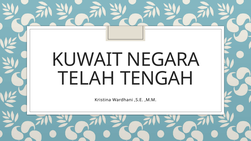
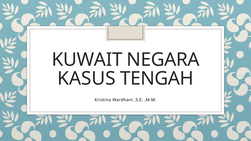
TELAH: TELAH -> KASUS (86, 79)
